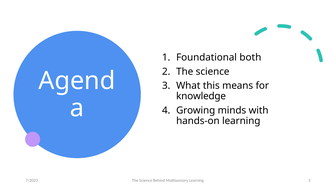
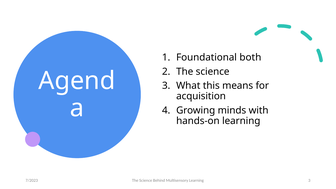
knowledge: knowledge -> acquisition (201, 96)
